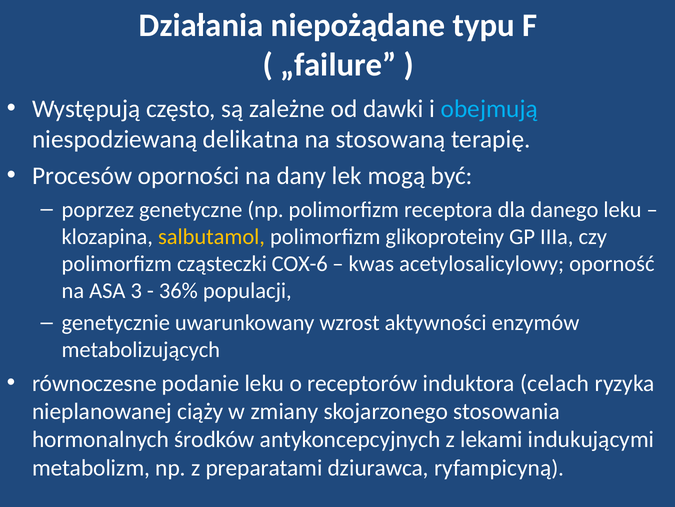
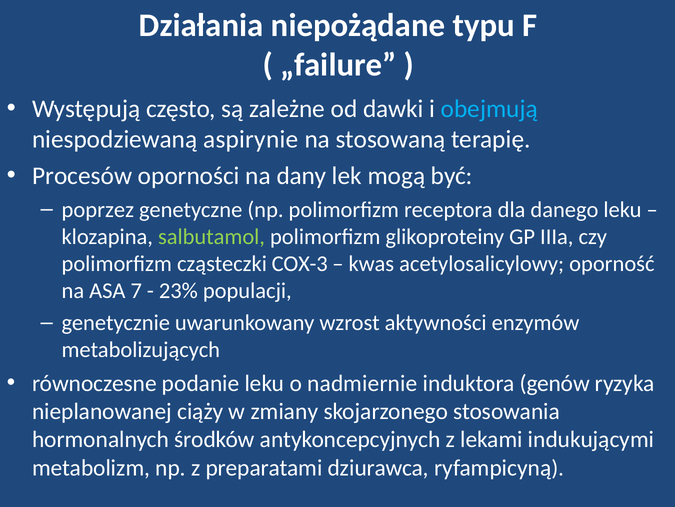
delikatna: delikatna -> aspirynie (251, 139)
salbutamol colour: yellow -> light green (211, 236)
COX-6: COX-6 -> COX-3 (300, 263)
3: 3 -> 7 (136, 290)
36%: 36% -> 23% (178, 290)
receptorów: receptorów -> nadmiernie (362, 383)
celach: celach -> genów (555, 383)
